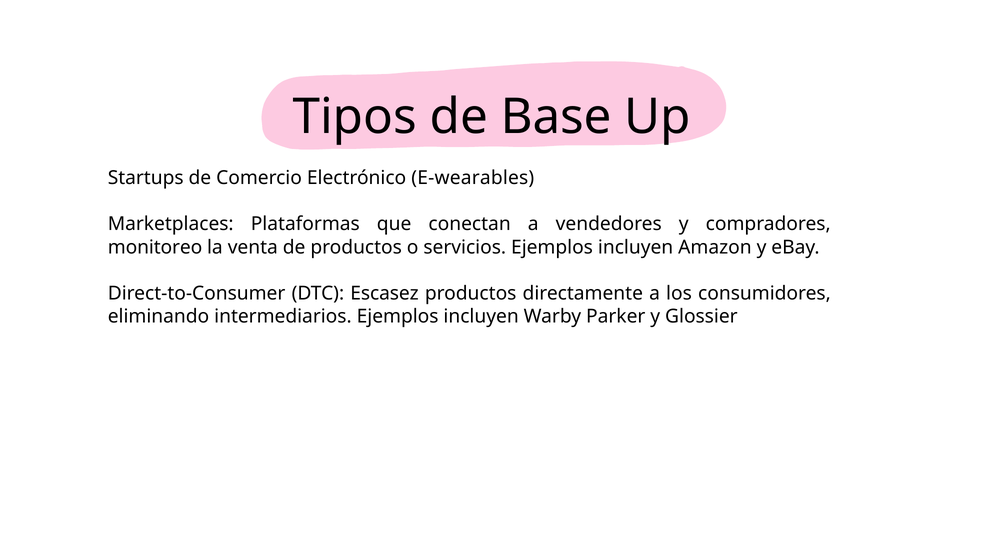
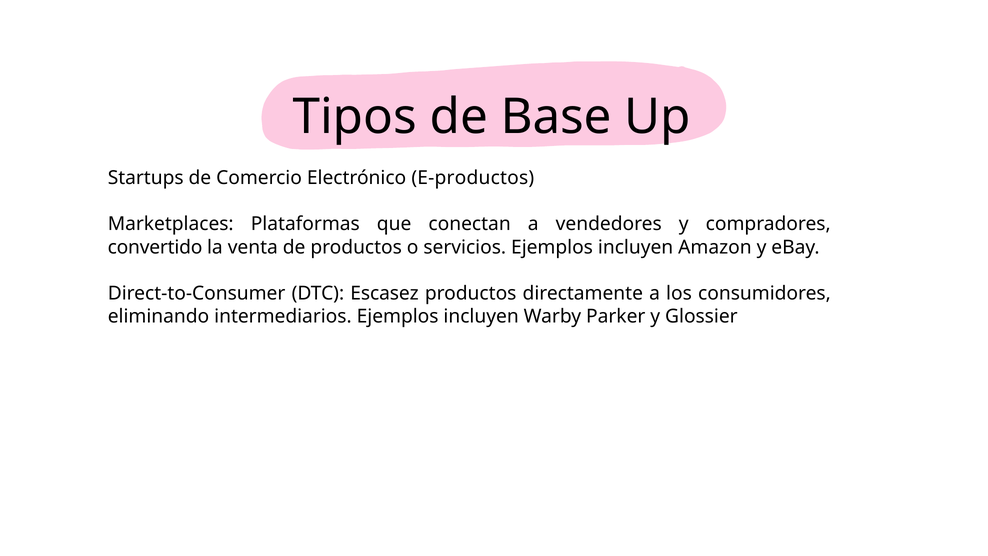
E-wearables: E-wearables -> E-productos (473, 178)
monitoreo: monitoreo -> convertido (155, 247)
